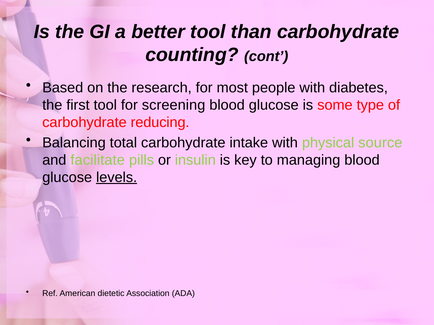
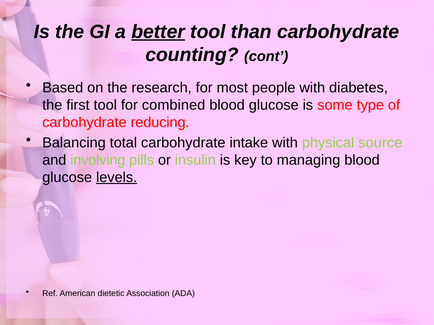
better underline: none -> present (158, 32)
screening: screening -> combined (174, 105)
facilitate: facilitate -> involving (98, 160)
